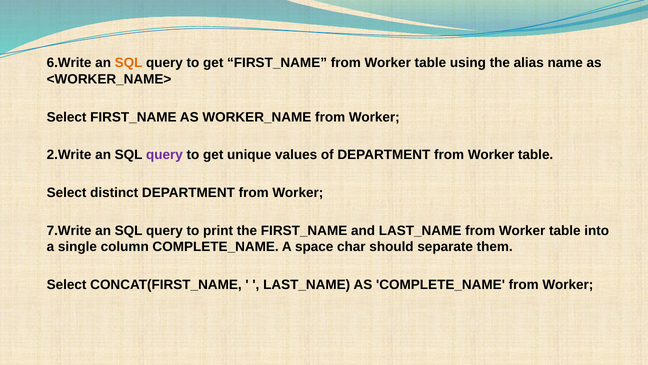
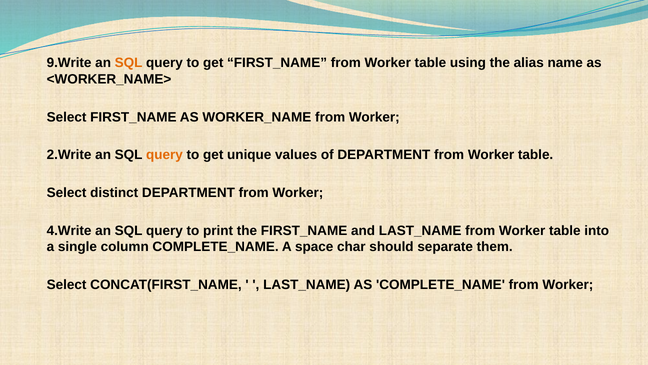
6.Write: 6.Write -> 9.Write (69, 63)
query colour: purple -> orange (164, 155)
7.Write: 7.Write -> 4.Write (69, 230)
